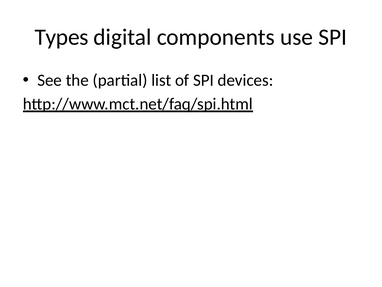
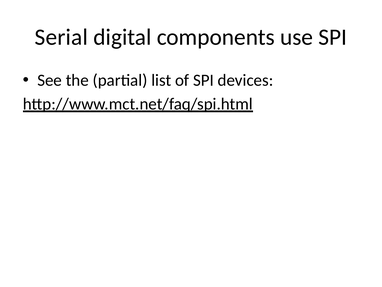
Types: Types -> Serial (61, 37)
